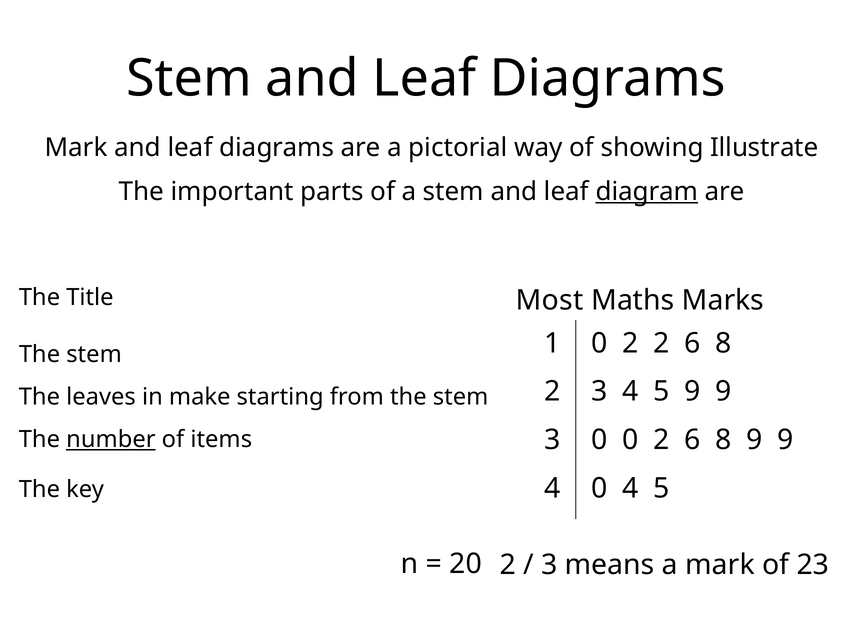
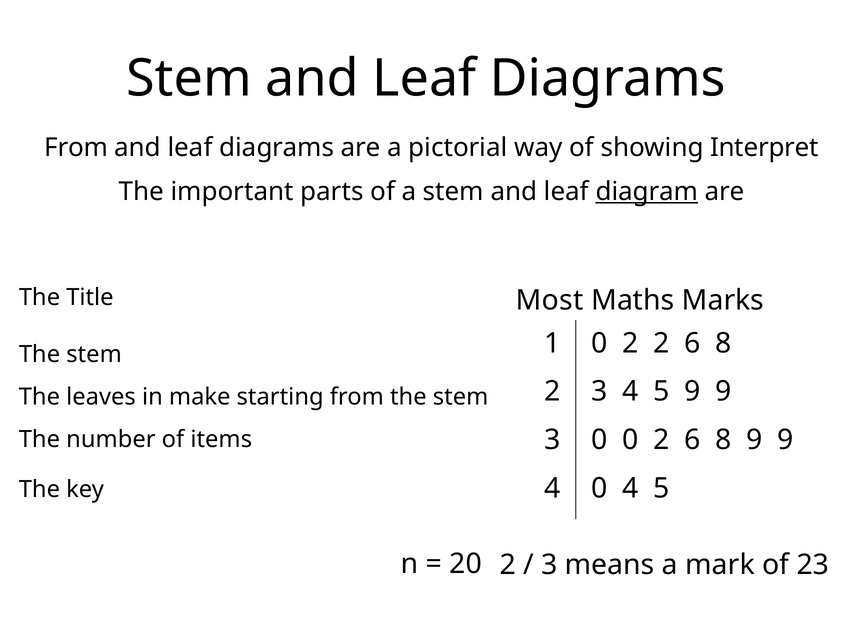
Mark: Mark -> From (76, 147)
Illustrate: Illustrate -> Interpret (764, 147)
number underline: present -> none (111, 439)
